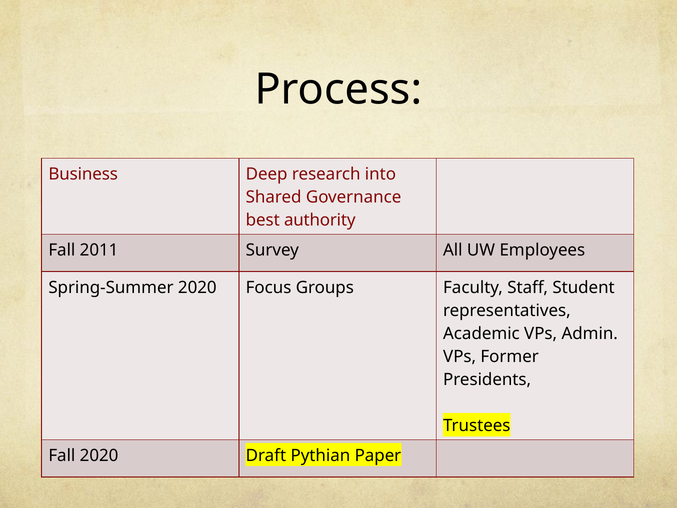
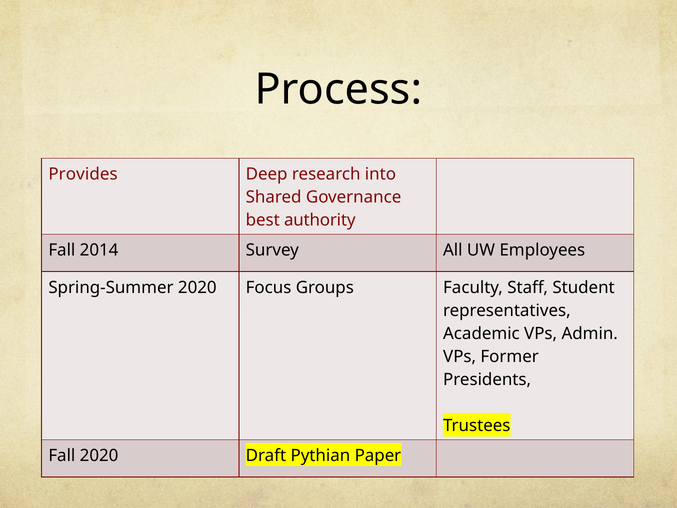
Business: Business -> Provides (83, 174)
2011: 2011 -> 2014 (99, 250)
